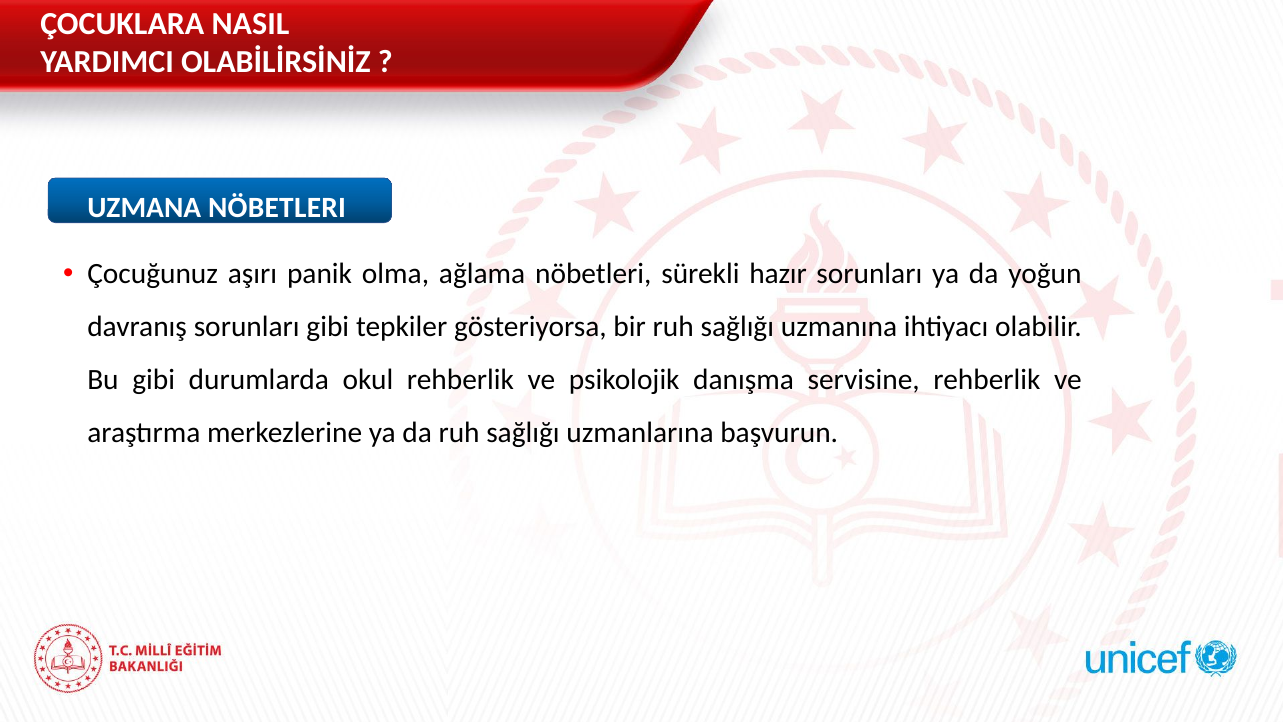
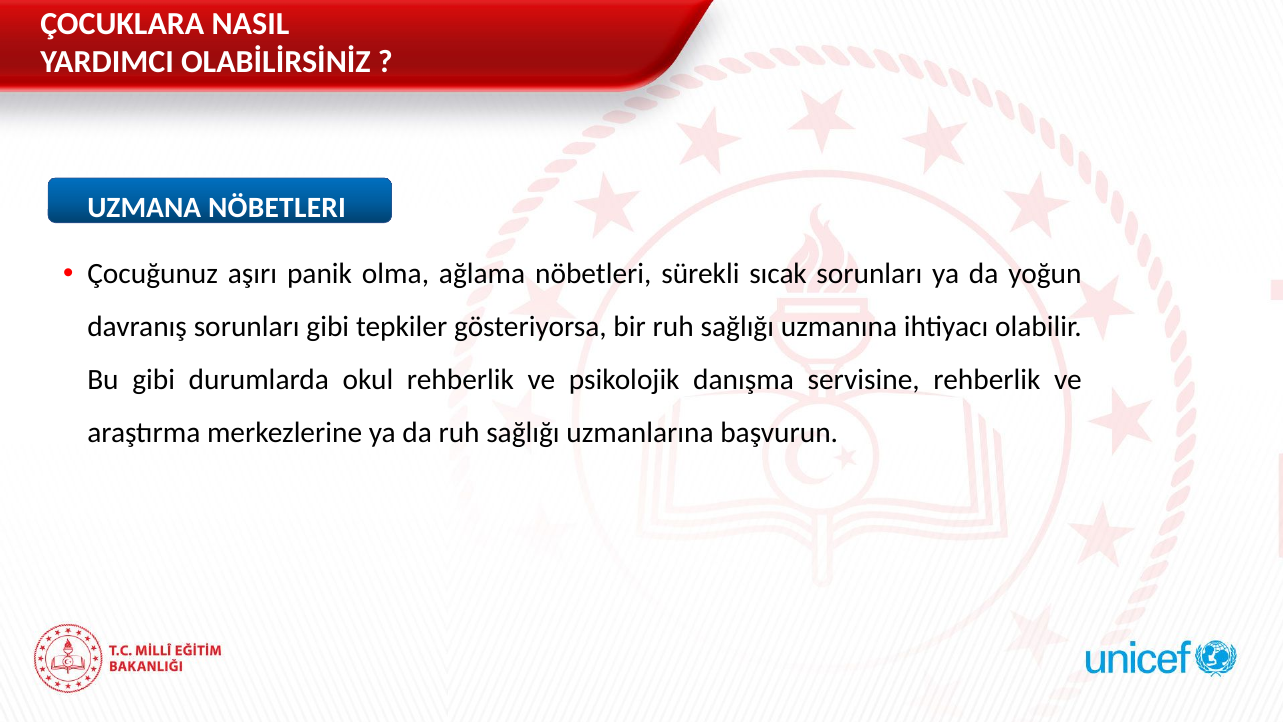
hazır: hazır -> sıcak (778, 274)
